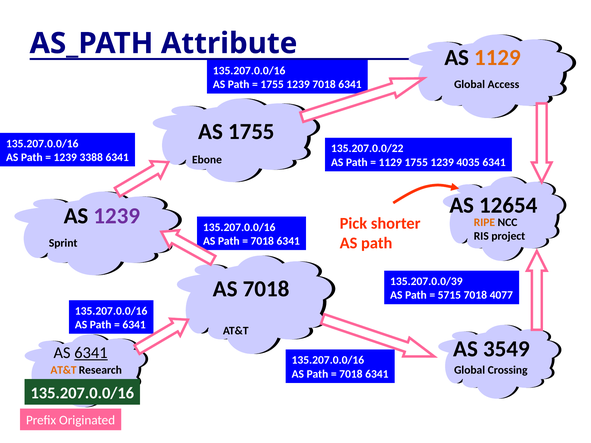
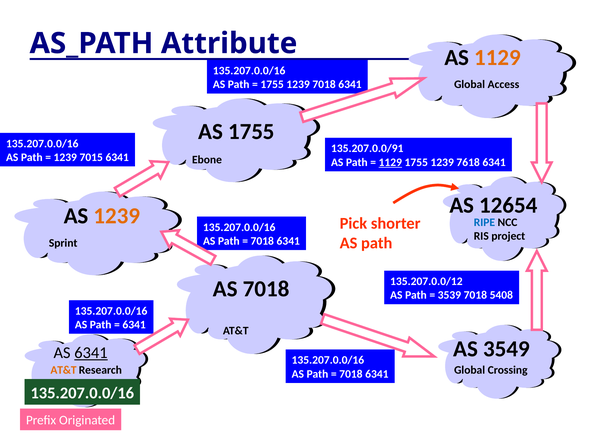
135.207.0.0/22: 135.207.0.0/22 -> 135.207.0.0/91 (367, 149)
3388: 3388 -> 7015 (91, 157)
1129 underline: none -> present (390, 162)
4035: 4035 -> 7618 (468, 162)
1239 colour: purple -> orange (117, 216)
RIPE colour: orange -> blue (484, 222)
135.207.0.0/39: 135.207.0.0/39 -> 135.207.0.0/12 (426, 282)
5715: 5715 -> 3539 (449, 295)
4077: 4077 -> 5408 (501, 295)
